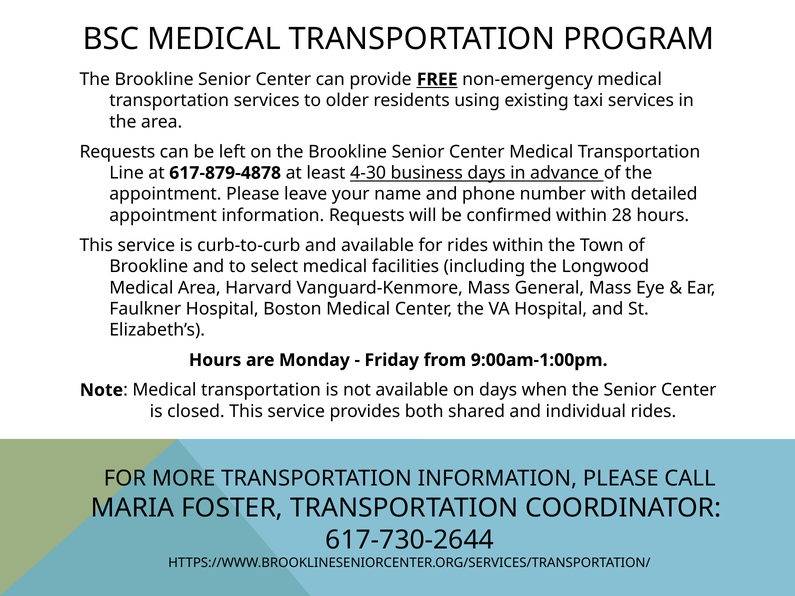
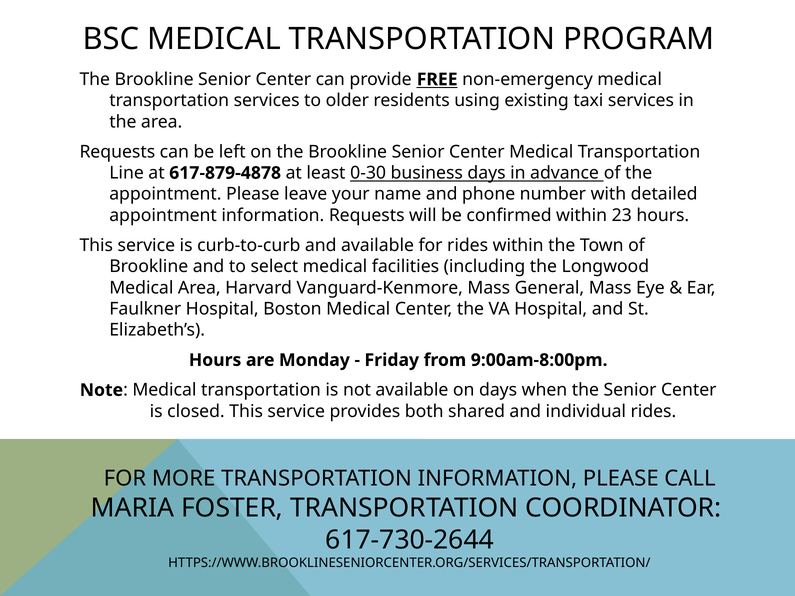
4-30: 4-30 -> 0-30 (368, 173)
28: 28 -> 23 (622, 215)
9:00am-1:00pm: 9:00am-1:00pm -> 9:00am-8:00pm (539, 360)
